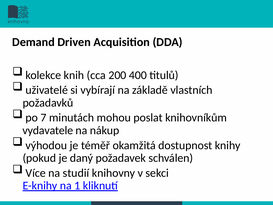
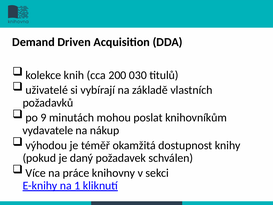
400: 400 -> 030 (138, 75)
7: 7 -> 9 (44, 118)
studií: studií -> práce (76, 173)
